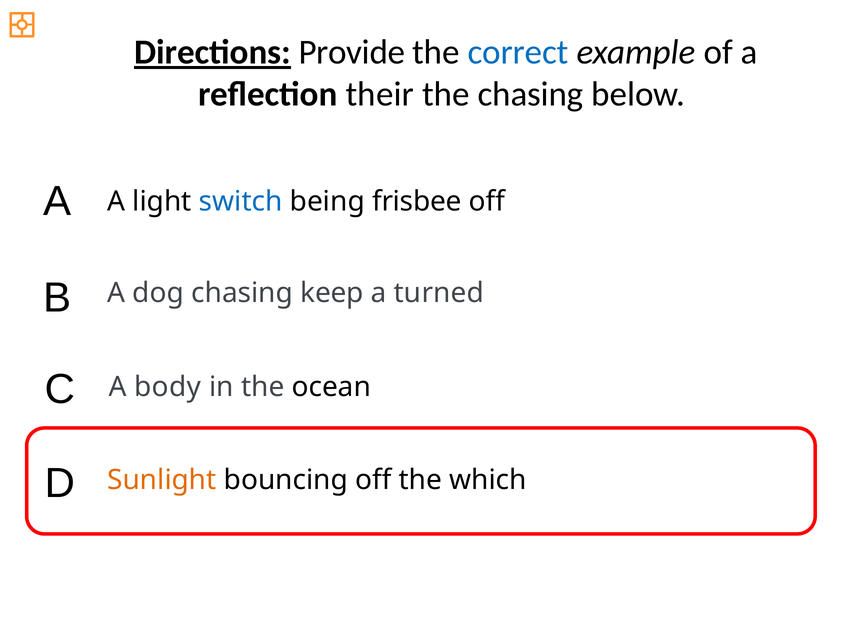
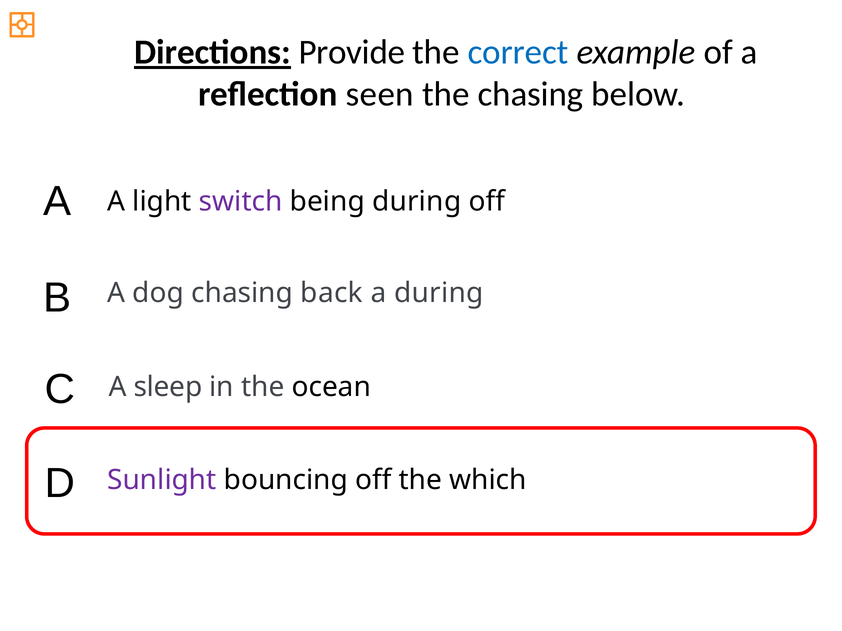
their: their -> seen (380, 95)
switch colour: blue -> purple (241, 202)
being frisbee: frisbee -> during (417, 202)
keep: keep -> back (332, 293)
a turned: turned -> during (439, 293)
body: body -> sleep (168, 387)
Sunlight colour: orange -> purple (162, 480)
